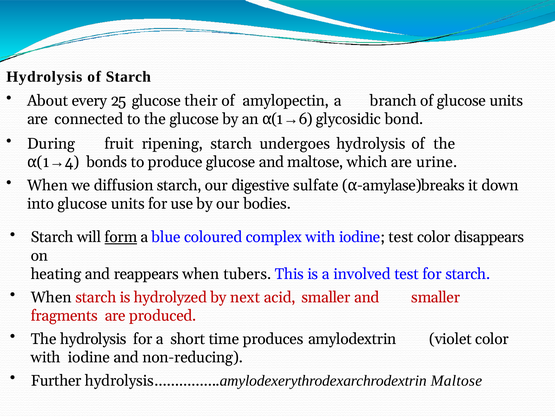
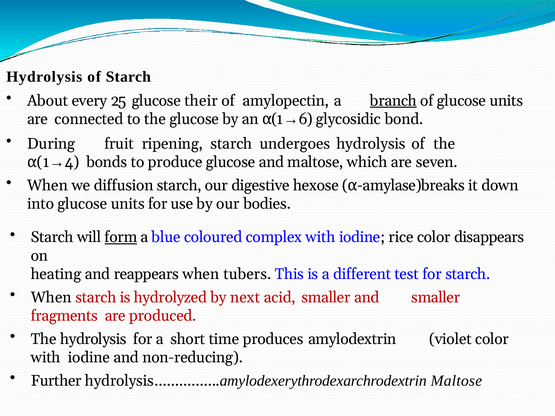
branch underline: none -> present (393, 101)
urine: urine -> seven (437, 162)
sulfate: sulfate -> hexose (316, 185)
iodine test: test -> rice (401, 237)
involved: involved -> different (362, 274)
